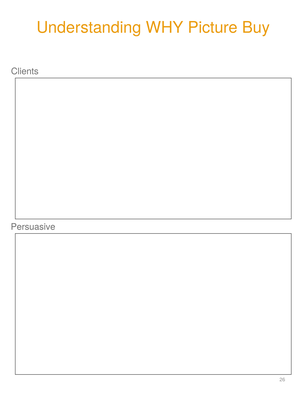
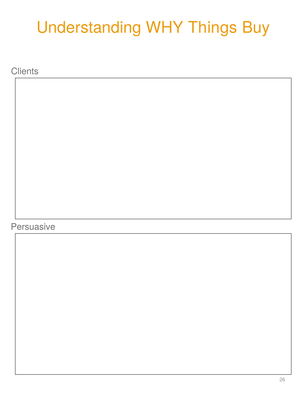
Picture: Picture -> Things (213, 28)
